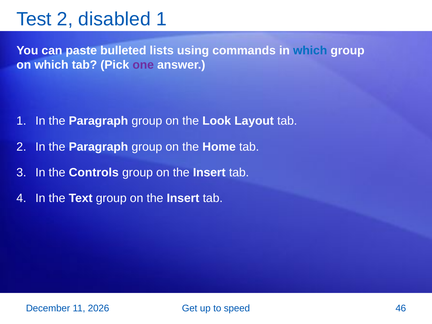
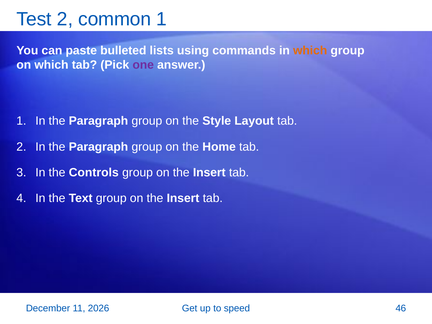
disabled: disabled -> common (115, 19)
which colour: blue -> orange (310, 50)
Look: Look -> Style (217, 121)
